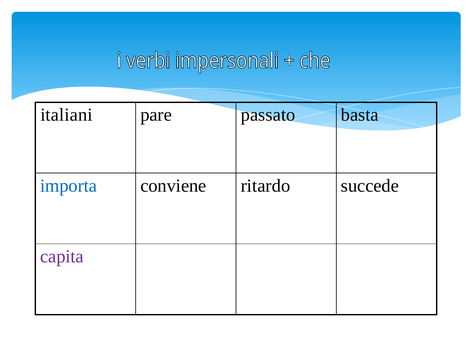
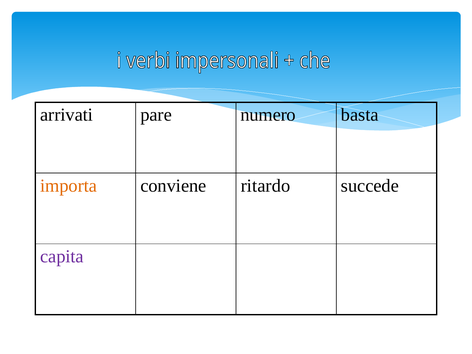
italiani: italiani -> arrivati (67, 115)
passato: passato -> numero (268, 115)
importa colour: blue -> orange (69, 186)
